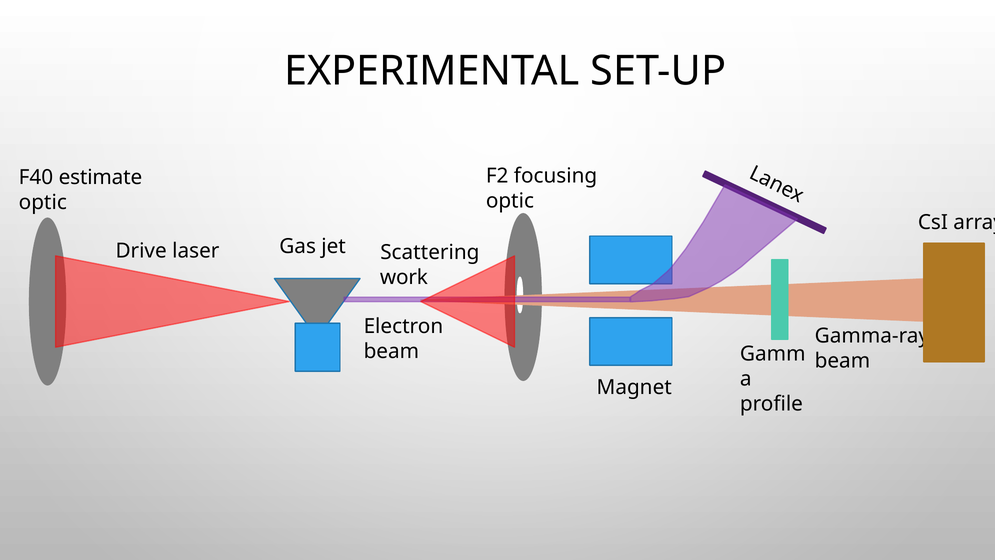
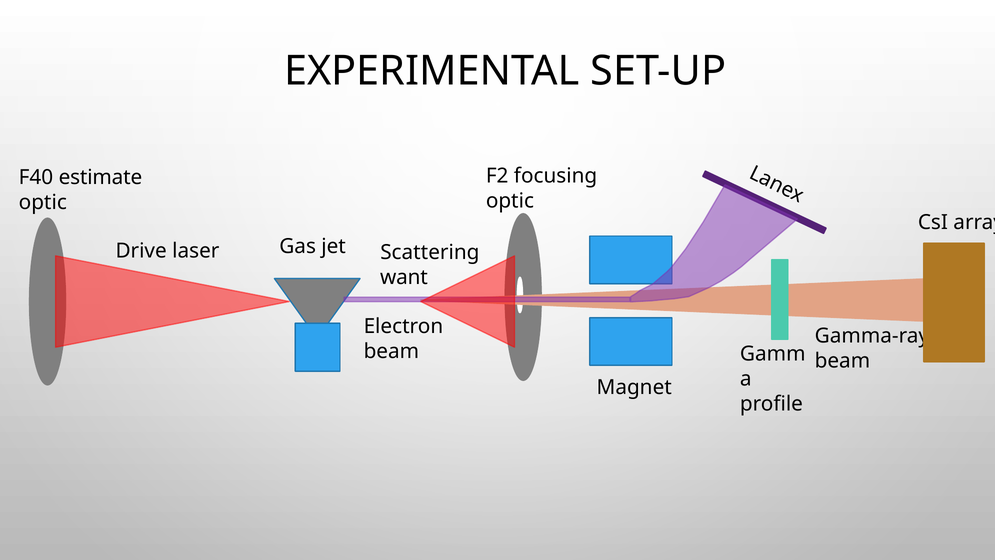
work: work -> want (404, 277)
